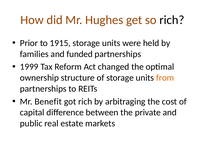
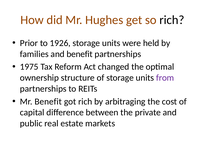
1915: 1915 -> 1926 (60, 43)
and funded: funded -> benefit (80, 54)
1999: 1999 -> 1975 (29, 67)
from colour: orange -> purple (165, 78)
